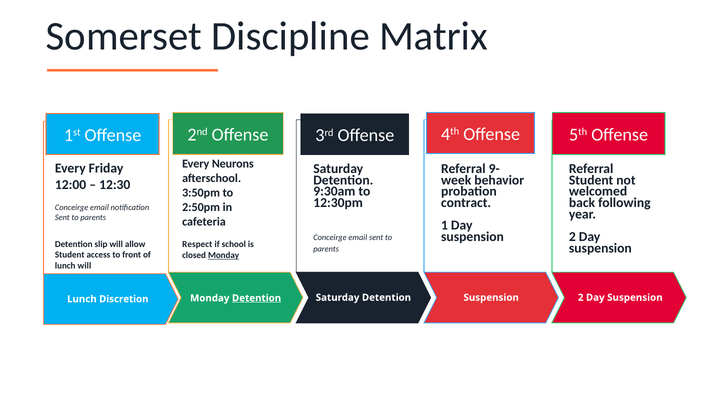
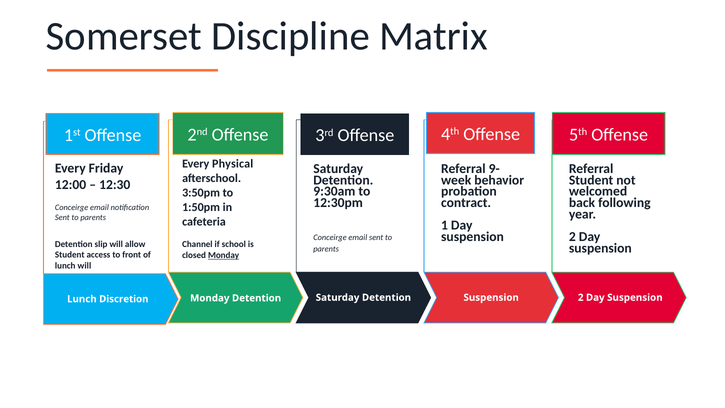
Neurons: Neurons -> Physical (233, 164)
2:50pm: 2:50pm -> 1:50pm (201, 207)
Respect: Respect -> Channel (197, 244)
Detention underline: present -> none (257, 298)
